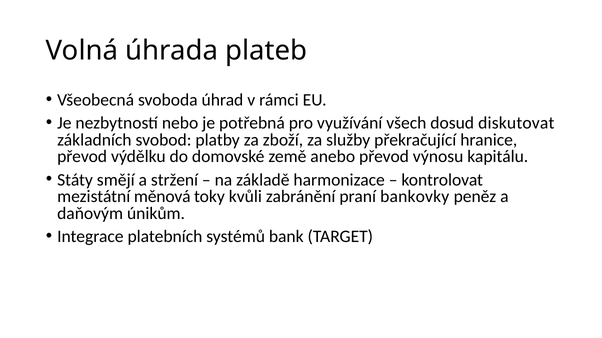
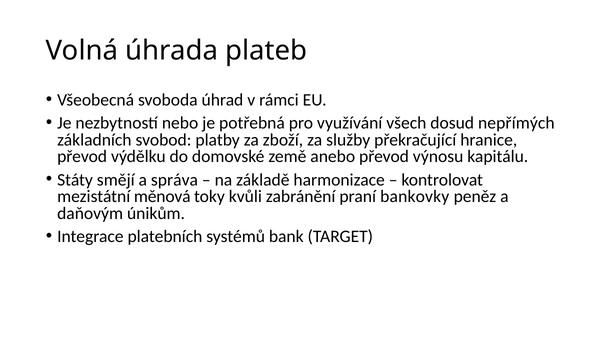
diskutovat: diskutovat -> nepřímých (516, 123)
stržení: stržení -> správa (174, 180)
